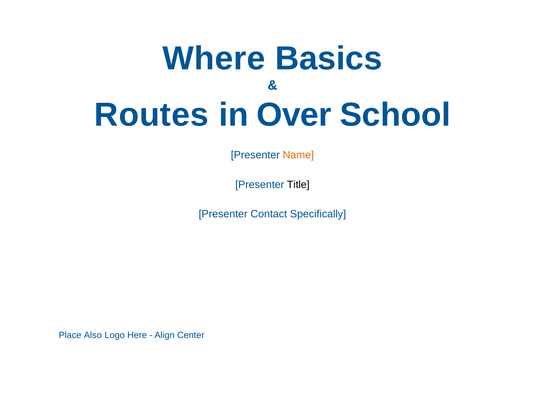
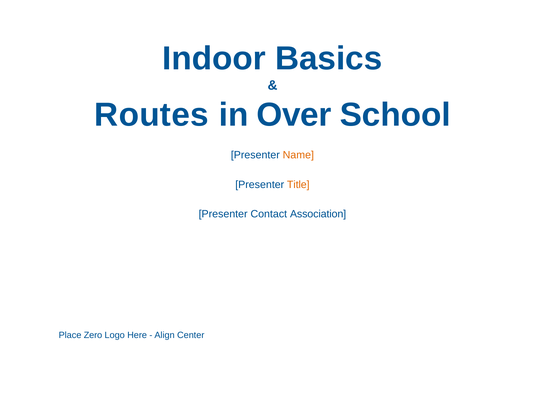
Where: Where -> Indoor (214, 59)
Title colour: black -> orange (298, 185)
Specifically: Specifically -> Association (318, 215)
Also: Also -> Zero (93, 336)
